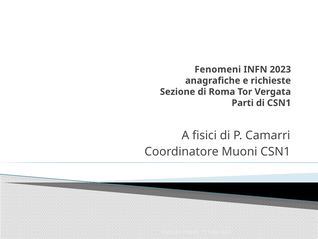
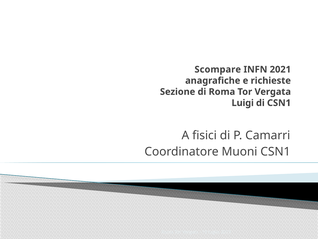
Fenomeni: Fenomeni -> Scompare (218, 69)
2023: 2023 -> 2021 (280, 69)
Parti: Parti -> Luigi (243, 103)
